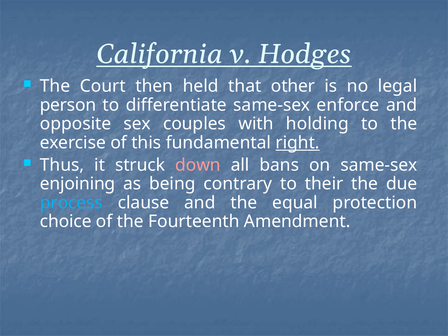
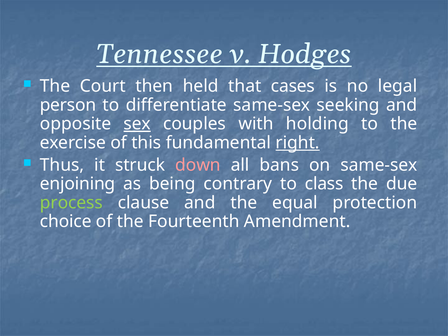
California: California -> Tennessee (159, 54)
other: other -> cases (293, 86)
enforce: enforce -> seeking (348, 105)
sex underline: none -> present (137, 124)
their: their -> class (324, 184)
process colour: light blue -> light green (71, 203)
